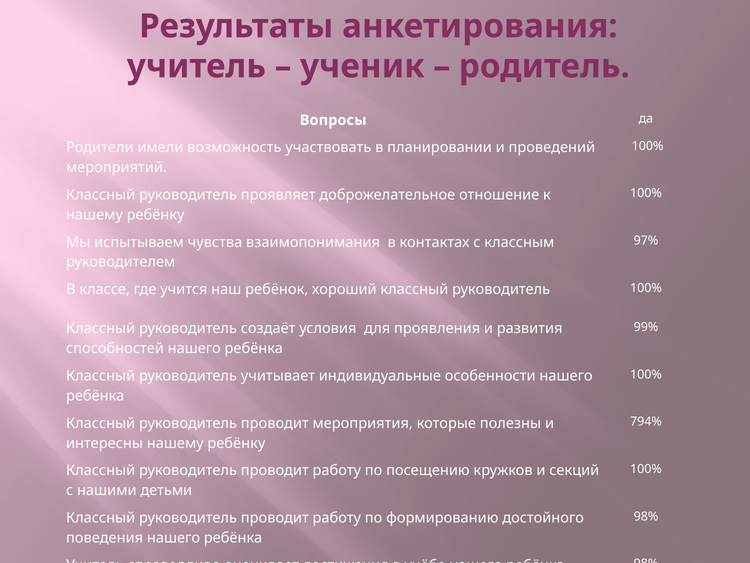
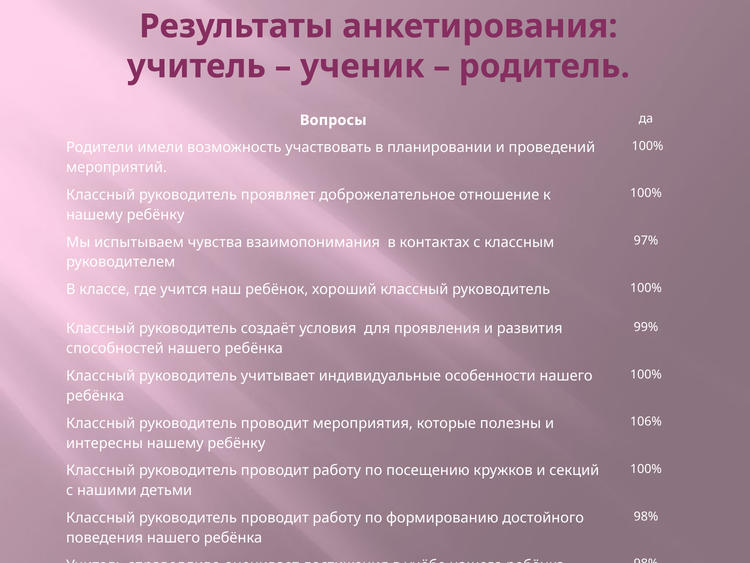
794%: 794% -> 106% (646, 421)
